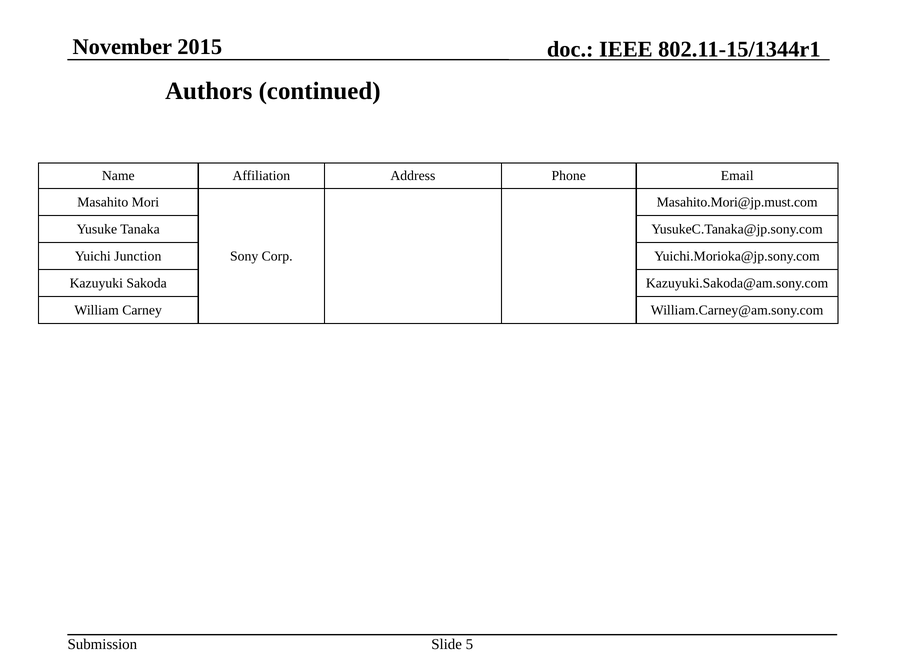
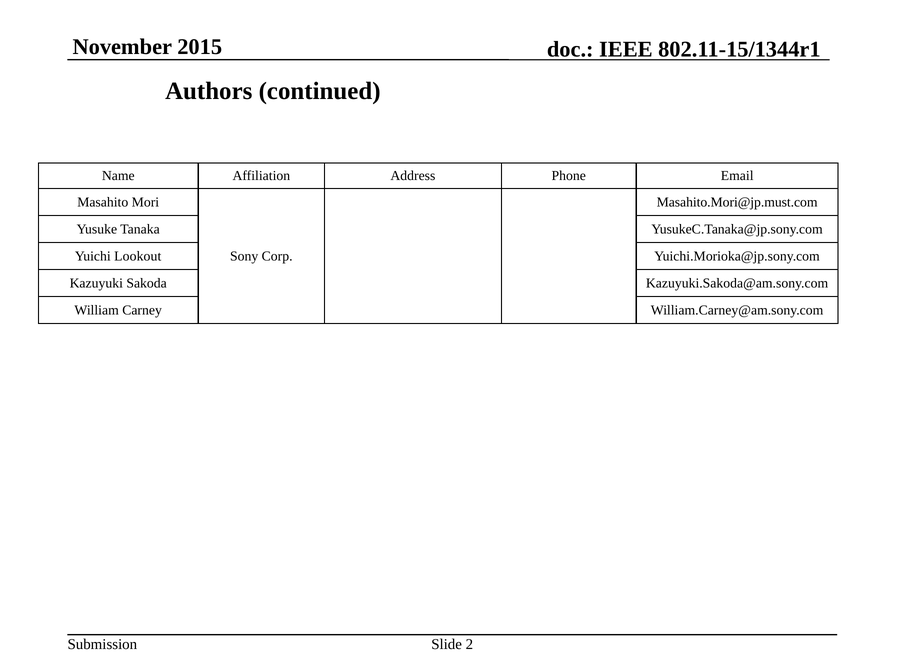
Junction: Junction -> Lookout (138, 256)
5: 5 -> 2 (469, 645)
